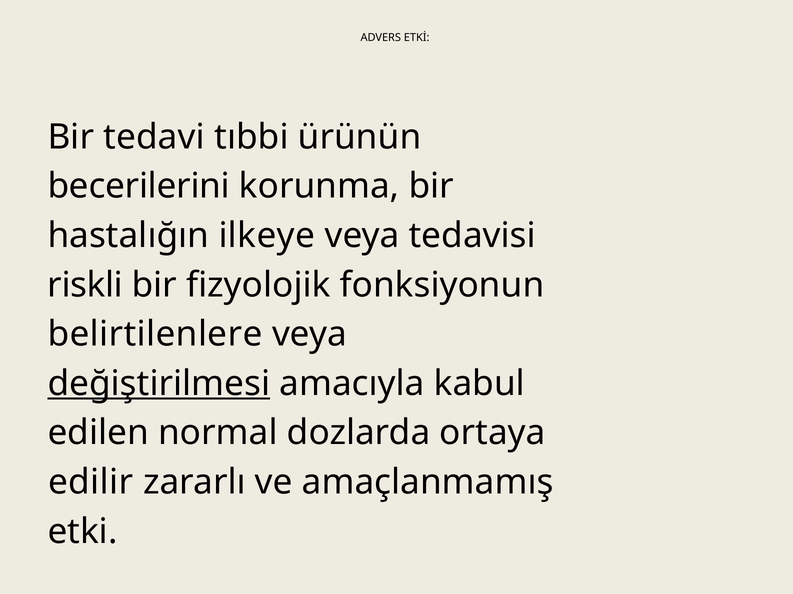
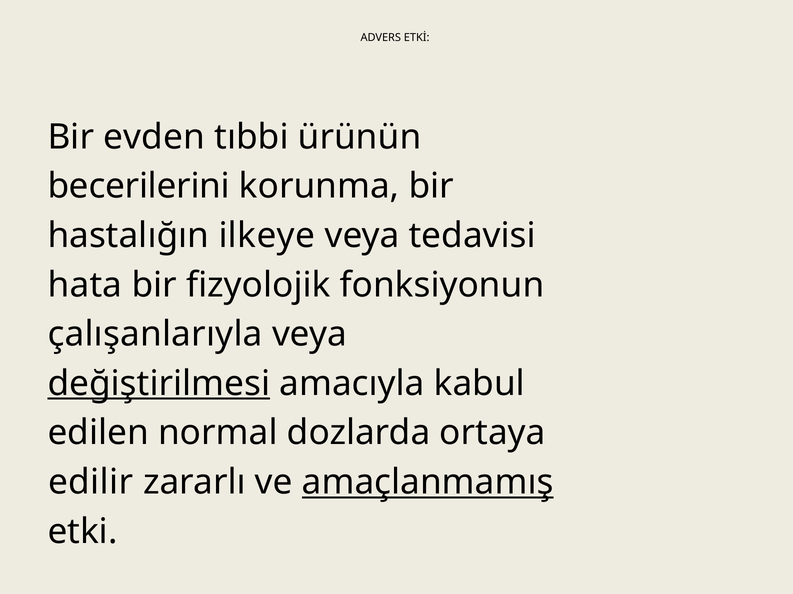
tedavi: tedavi -> evden (154, 137)
riskli: riskli -> hata (85, 285)
belirtilenlere: belirtilenlere -> çalışanlarıyla (155, 335)
amaçlanmamış underline: none -> present (428, 483)
